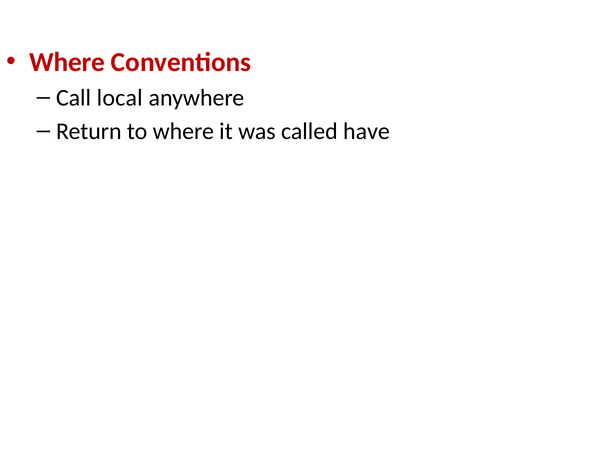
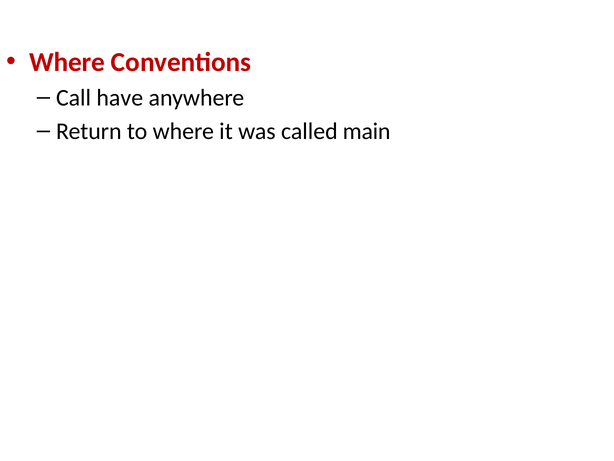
local: local -> have (120, 98)
have: have -> main (367, 131)
